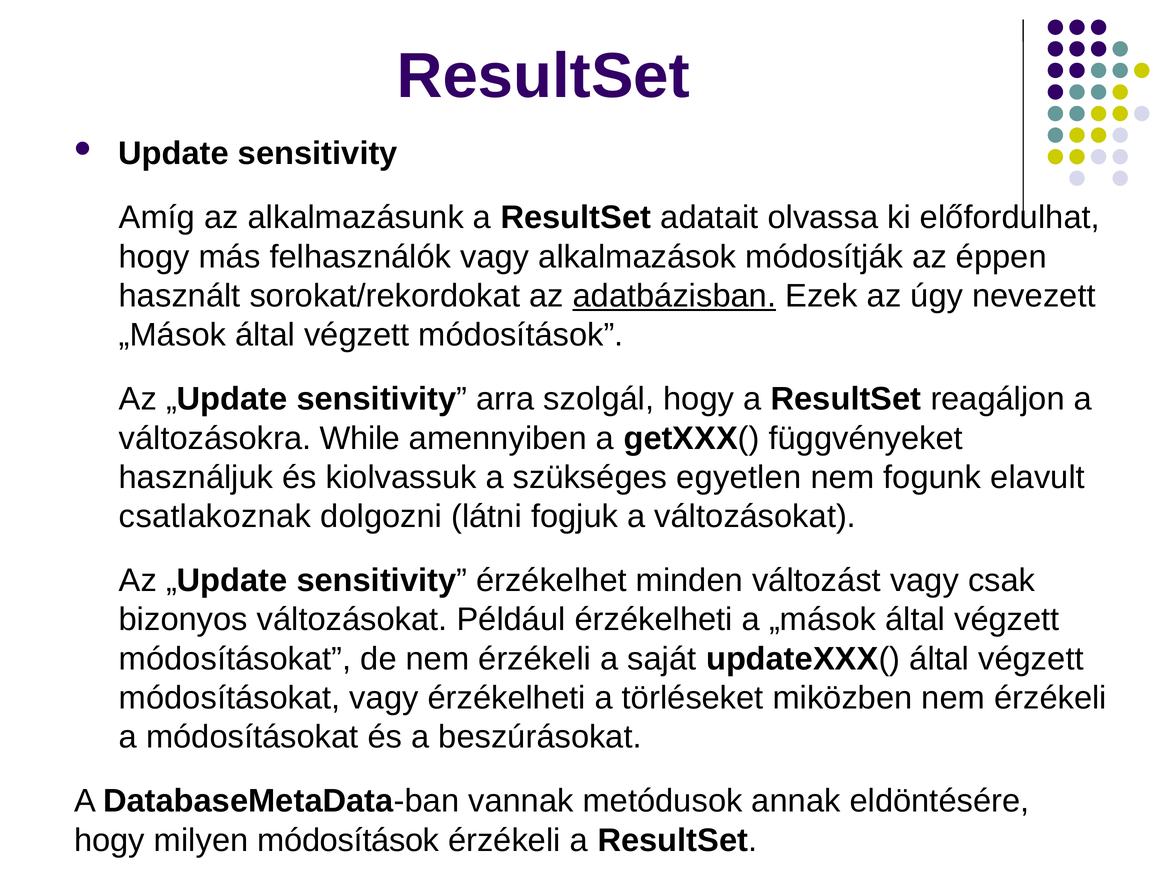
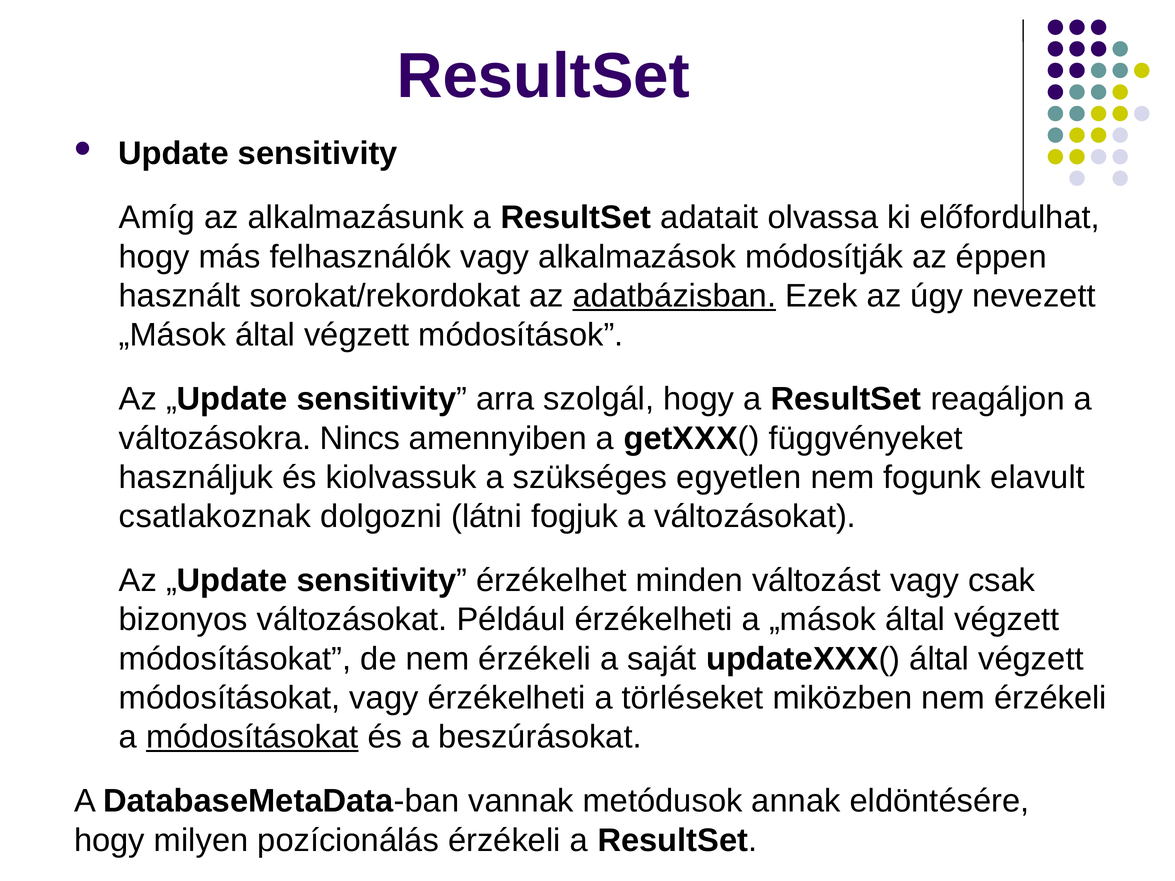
While: While -> Nincs (360, 438)
módosításokat underline: none -> present (252, 737)
milyen módosítások: módosítások -> pozícionálás (348, 840)
